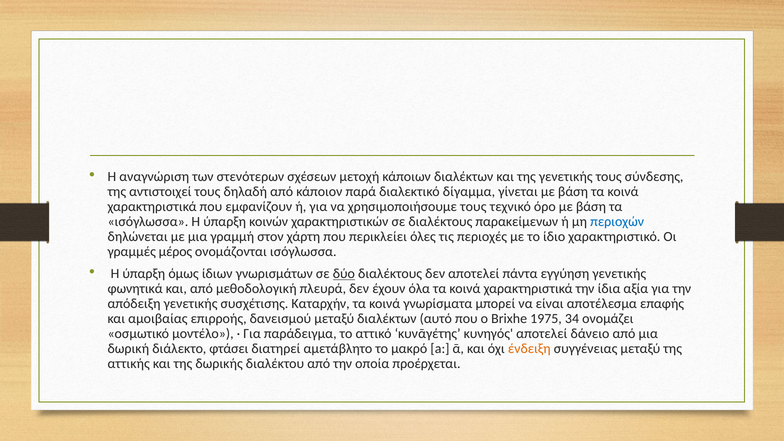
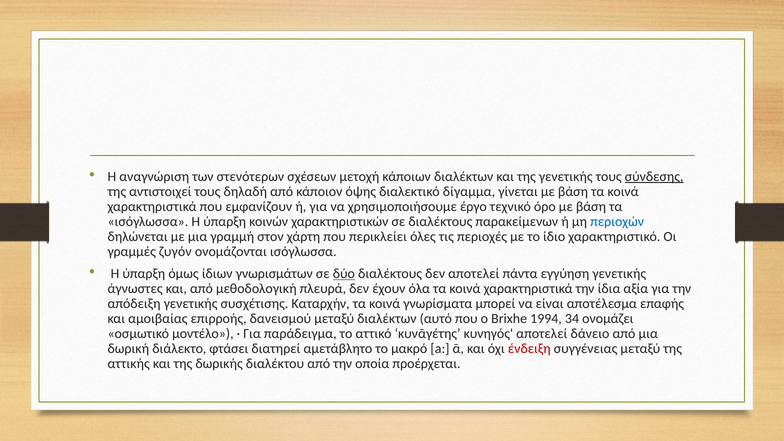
σύνδεσης underline: none -> present (654, 177)
παρά: παρά -> όψης (361, 192)
χρησιμοποιήσουμε τους: τους -> έργο (473, 207)
μέρος: μέρος -> ζυγόν (175, 252)
φωνητικά: φωνητικά -> άγνωστες (135, 289)
1975: 1975 -> 1994 (546, 319)
ένδειξη colour: orange -> red (529, 349)
